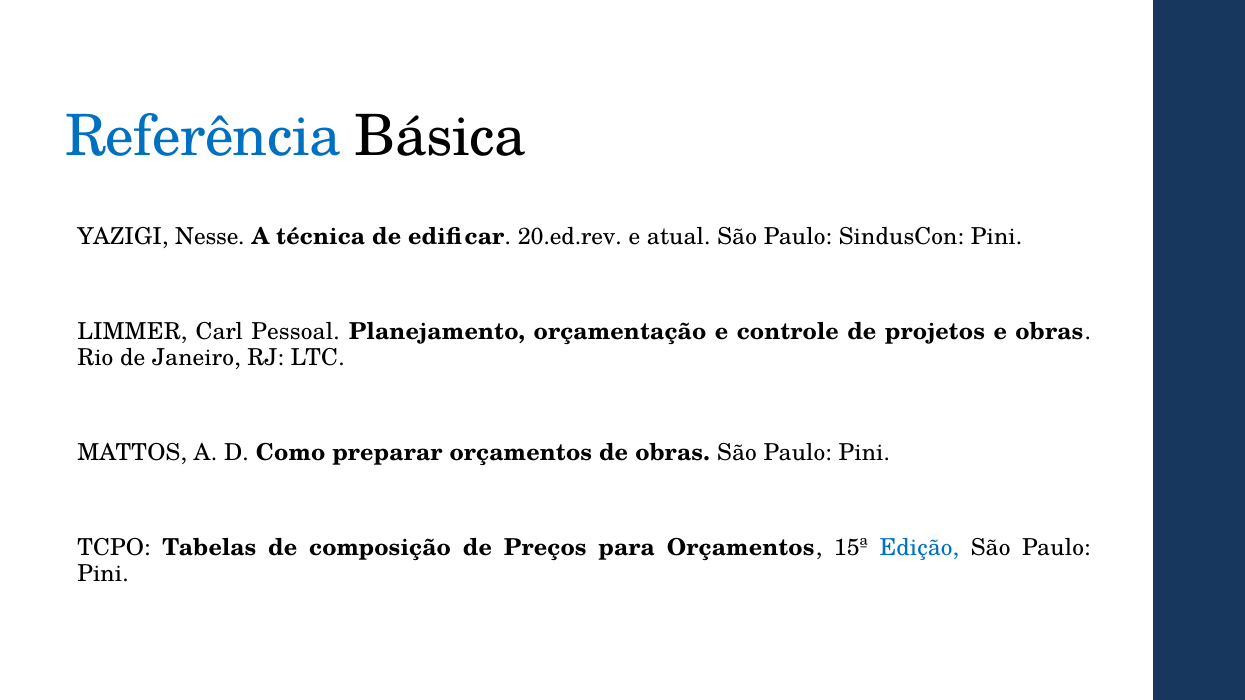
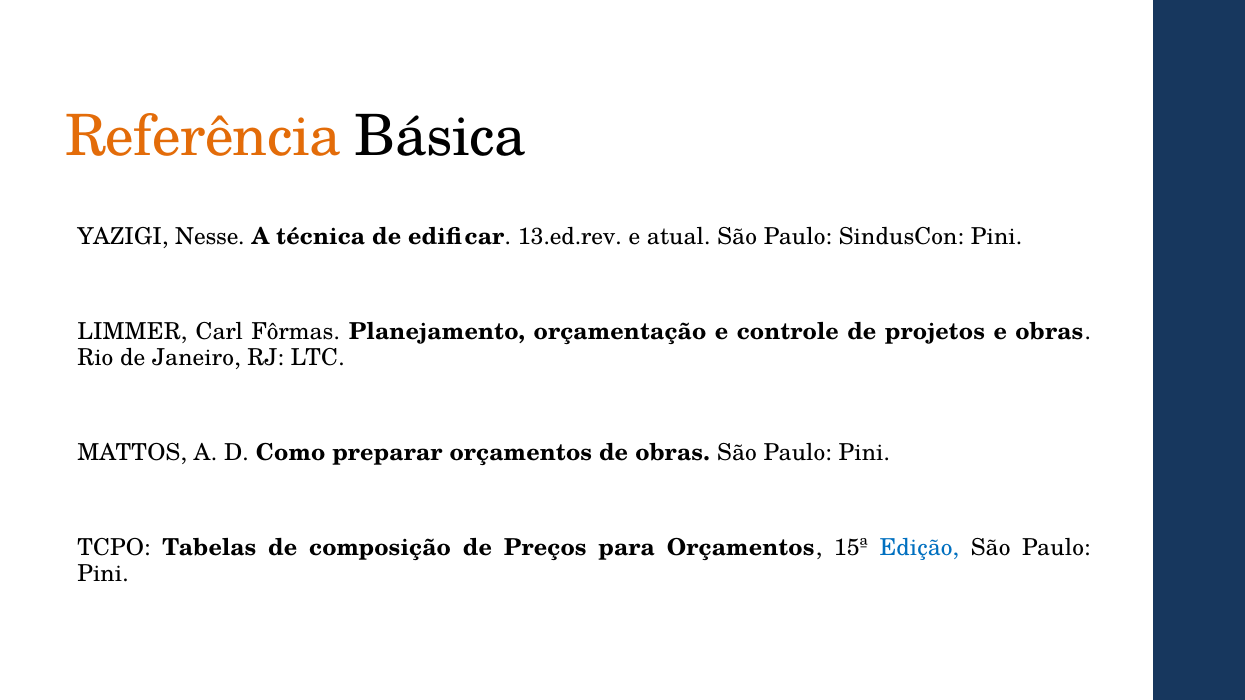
Referência colour: blue -> orange (203, 137)
20.ed.rev: 20.ed.rev -> 13.ed.rev (570, 237)
Pessoal: Pessoal -> Fôrmas (296, 332)
